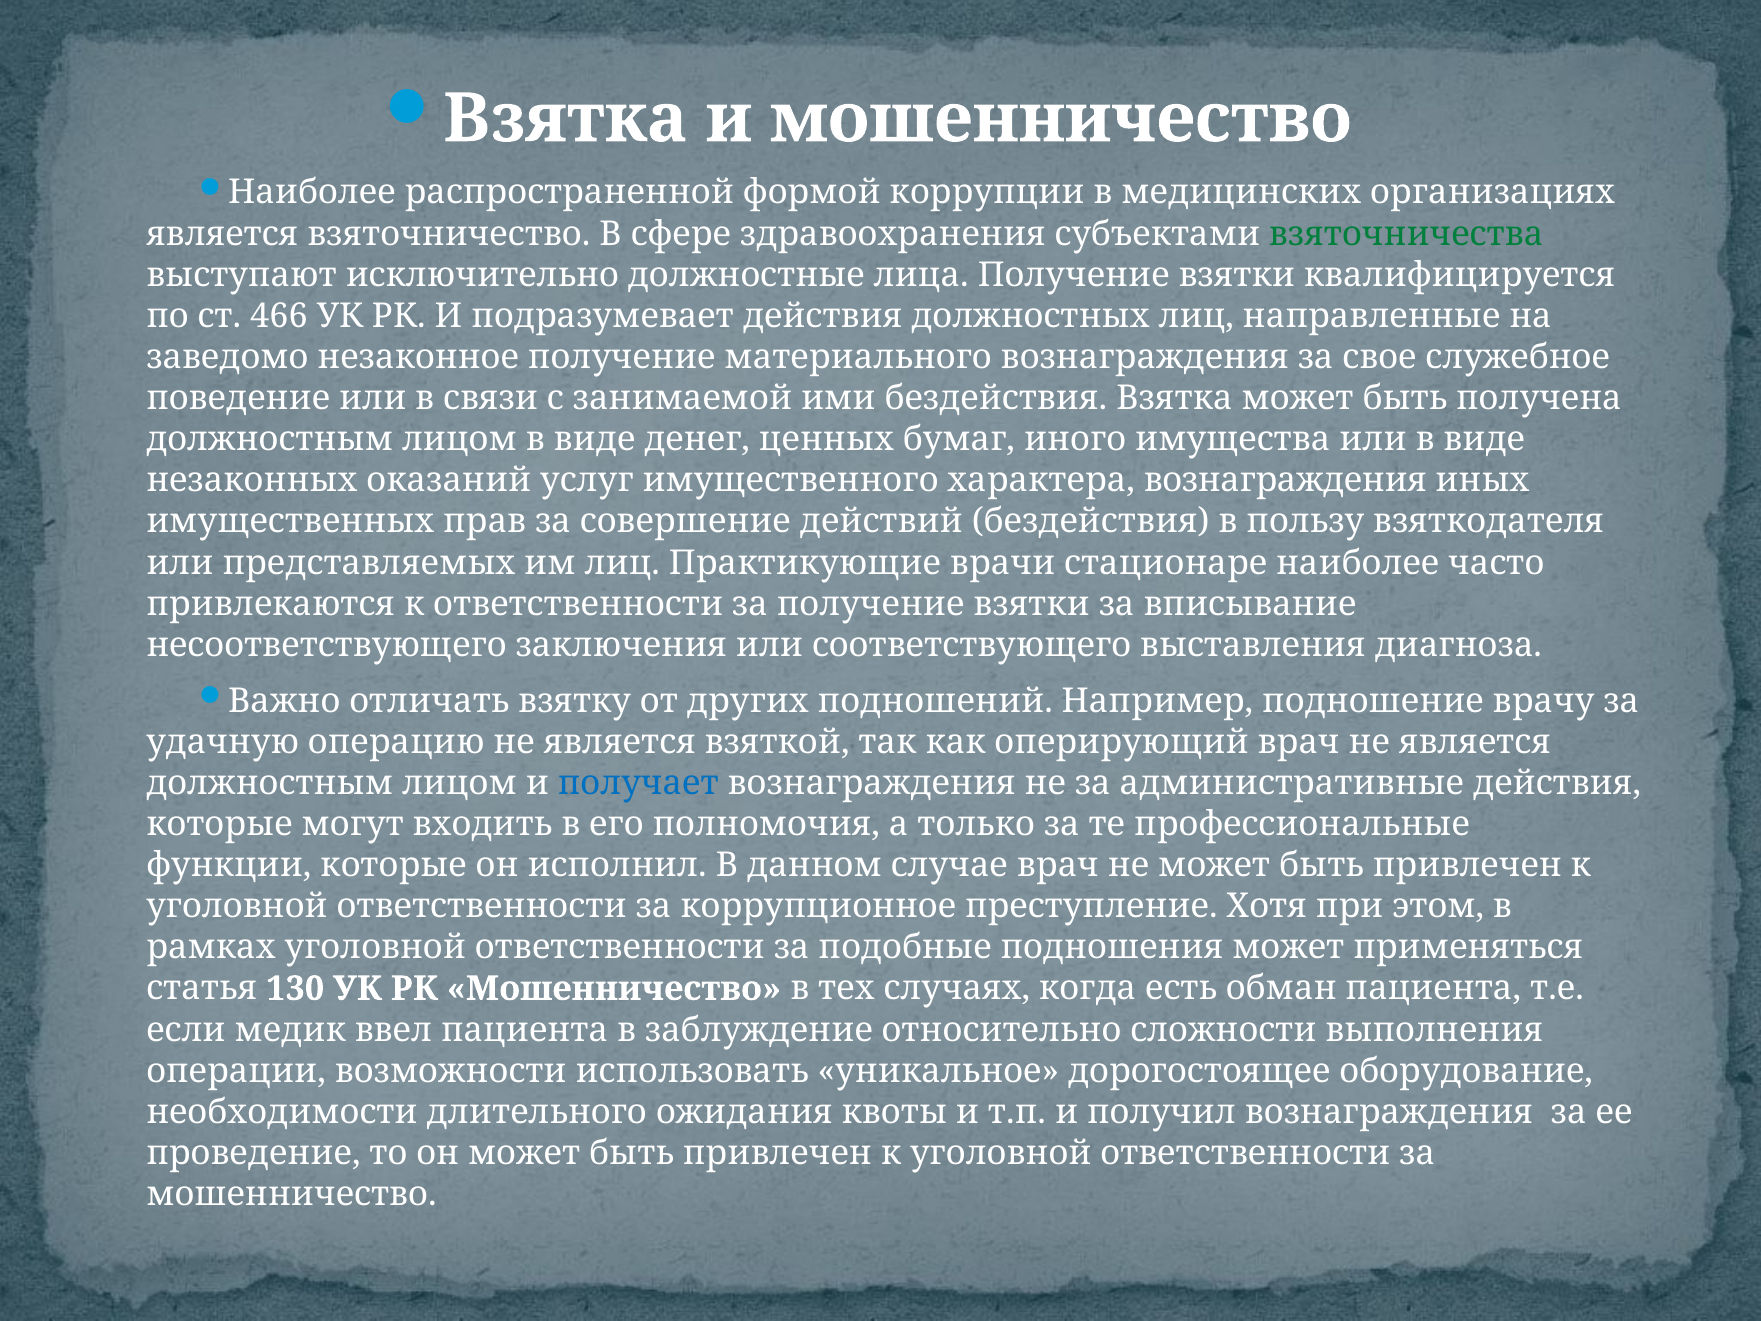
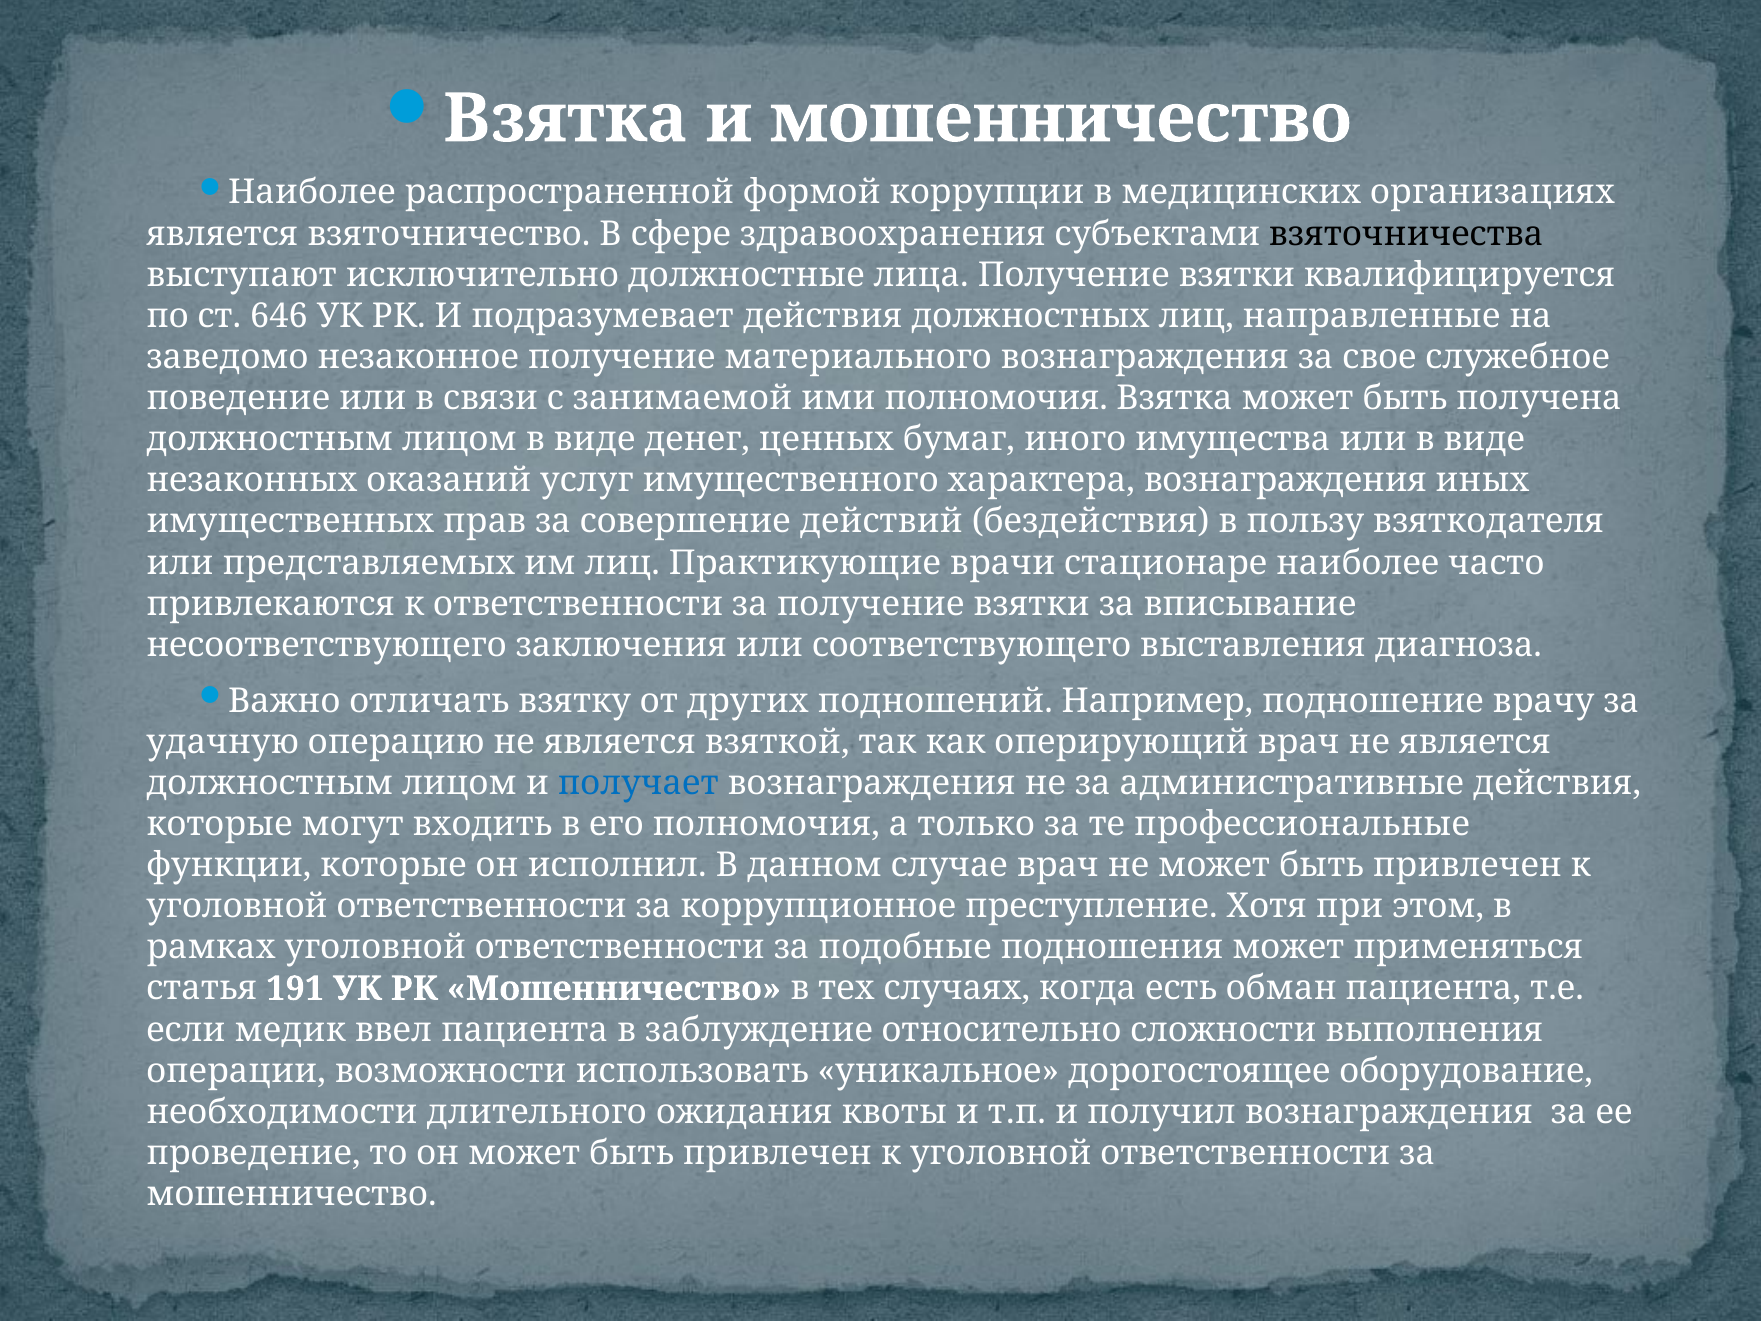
взяточничества colour: green -> black (1406, 234)
466: 466 -> 646 (279, 316)
ими бездействия: бездействия -> полномочия (996, 398)
130: 130 -> 191 (295, 988)
